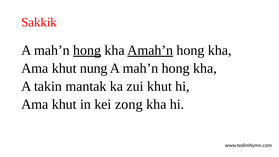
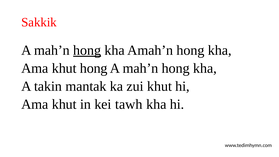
Amah’n underline: present -> none (150, 50)
khut nung: nung -> hong (94, 68)
zong: zong -> tawh (129, 104)
